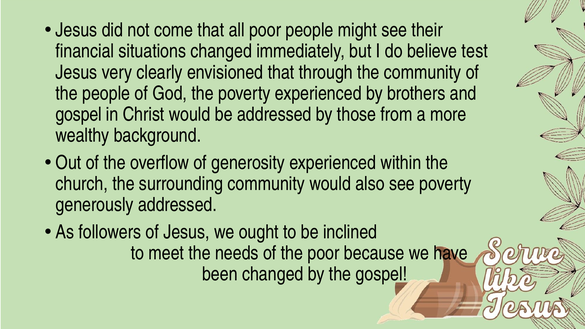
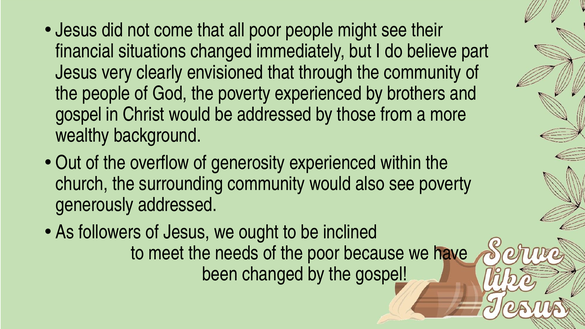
test: test -> part (475, 51)
